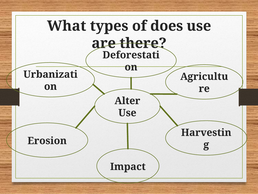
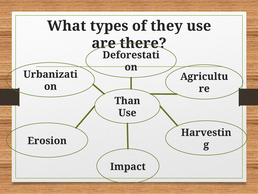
does: does -> they (167, 26)
Alter: Alter -> Than (127, 101)
